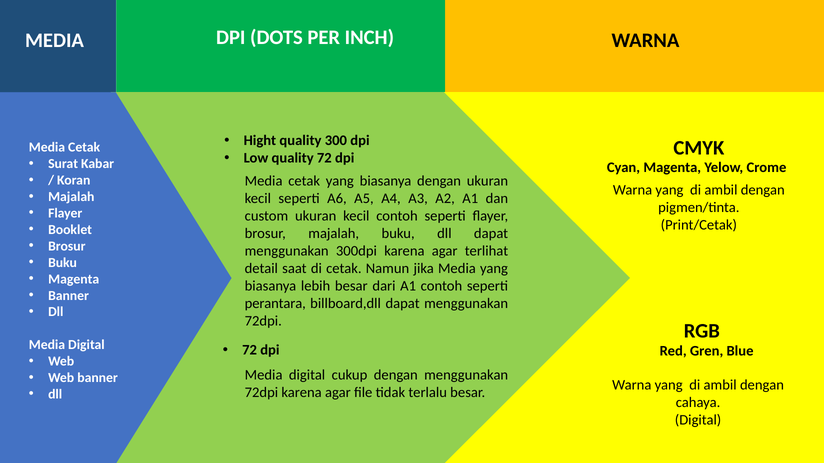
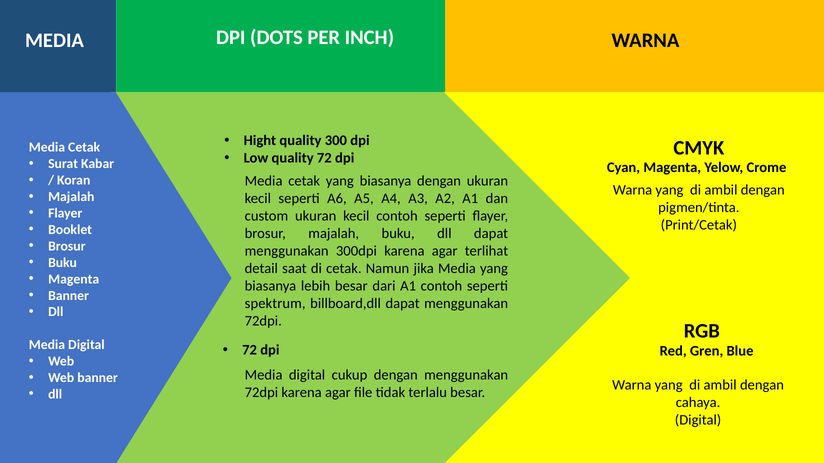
perantara: perantara -> spektrum (275, 304)
